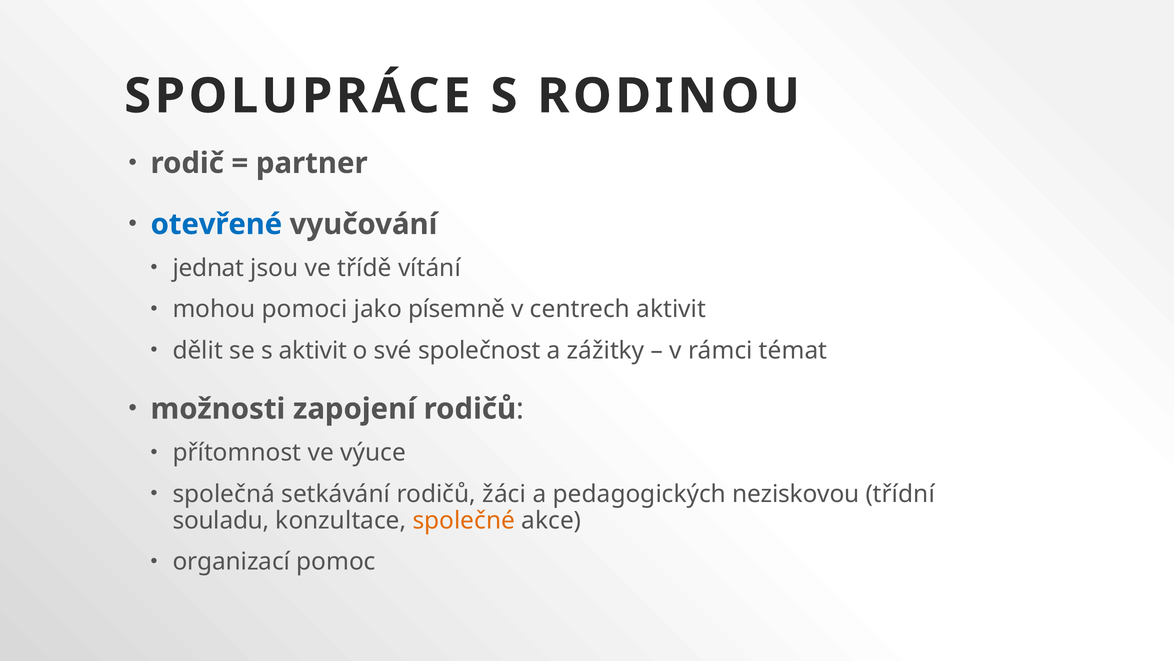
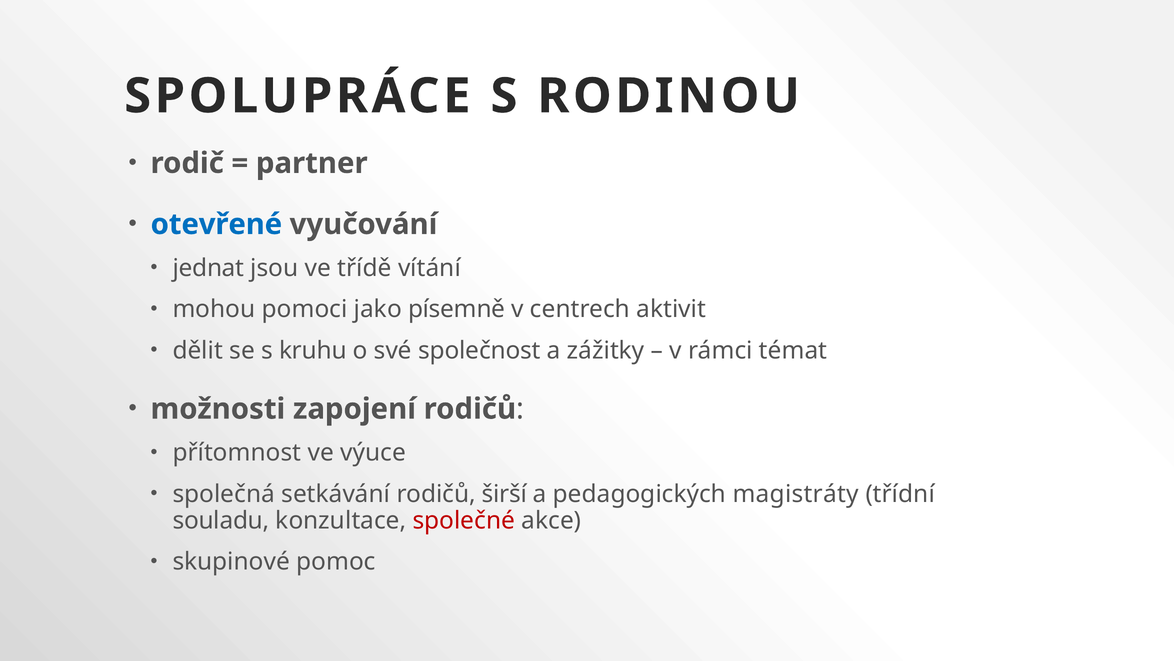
s aktivit: aktivit -> kruhu (313, 350)
žáci: žáci -> širší (505, 494)
neziskovou: neziskovou -> magistráty (796, 494)
společné colour: orange -> red (464, 520)
organizací: organizací -> skupinové (231, 561)
